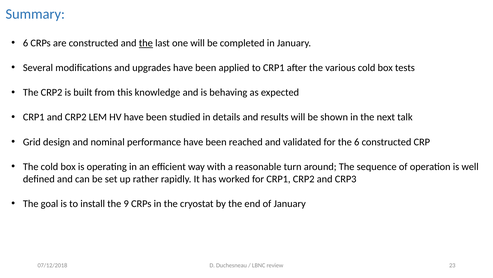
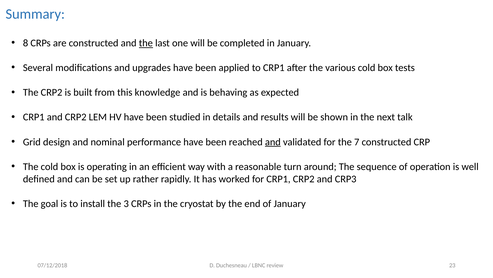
6: 6 -> 8 (26, 43)
and underline: none -> present (273, 142)
the 6: 6 -> 7 (357, 142)
9: 9 -> 3 (126, 203)
